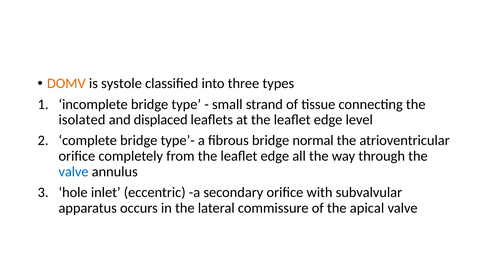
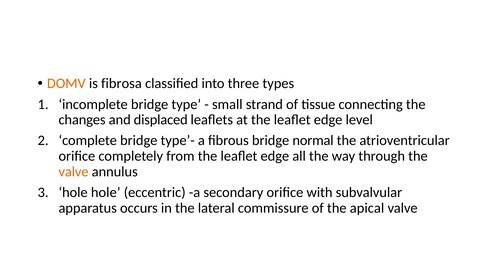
systole: systole -> fibrosa (121, 84)
isolated: isolated -> changes (82, 120)
valve colour: blue -> orange (74, 172)
hole inlet: inlet -> hole (106, 192)
